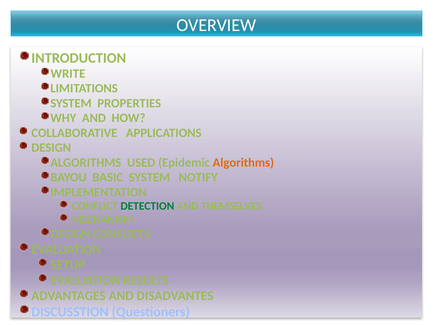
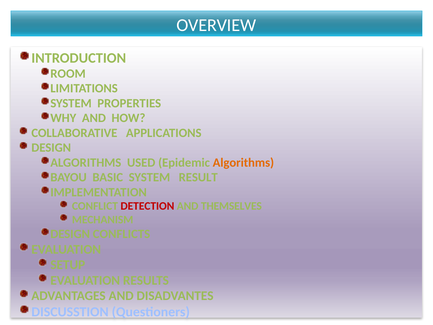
WRITE: WRITE -> ROOM (68, 74)
NOTIFY: NOTIFY -> RESULT (198, 177)
DETECTION colour: green -> red (147, 206)
